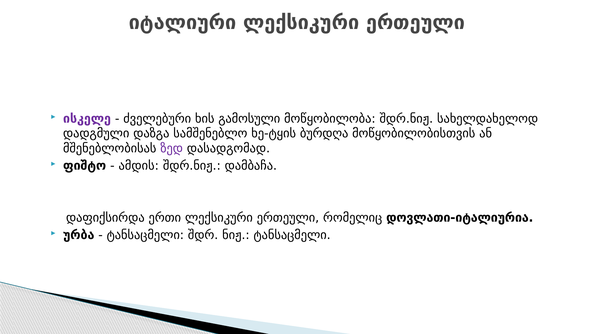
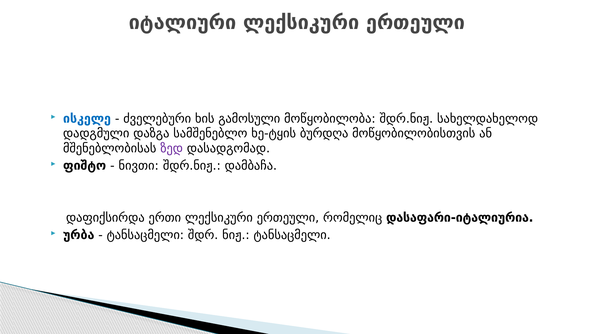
ისკელე colour: purple -> blue (87, 119)
ამდის: ამდის -> ნივთი (139, 166)
დოვლათი-იტალიურია: დოვლათი-იტალიურია -> დასაფარი-იტალიურია (460, 218)
